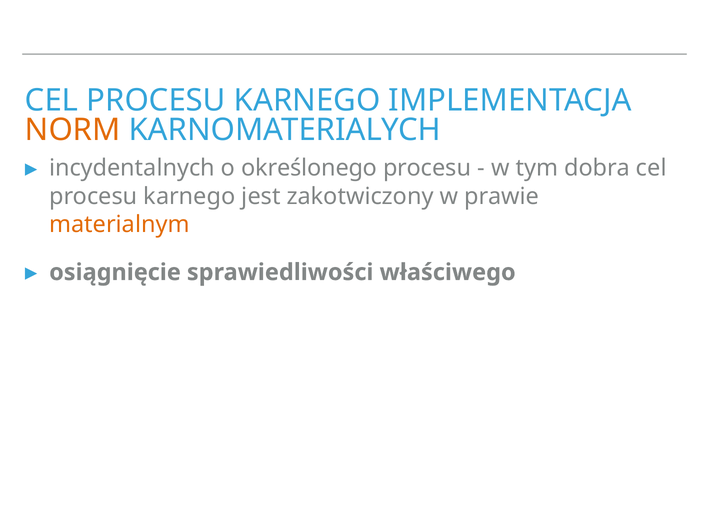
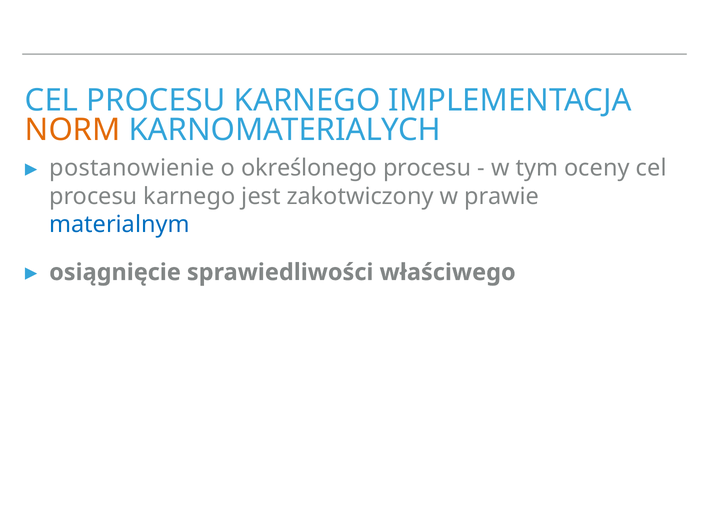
incydentalnych: incydentalnych -> postanowienie (132, 168)
dobra: dobra -> oceny (597, 168)
materialnym colour: orange -> blue (119, 225)
